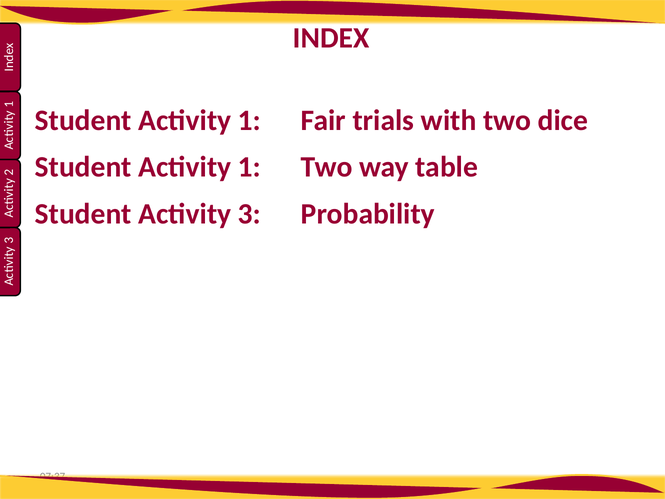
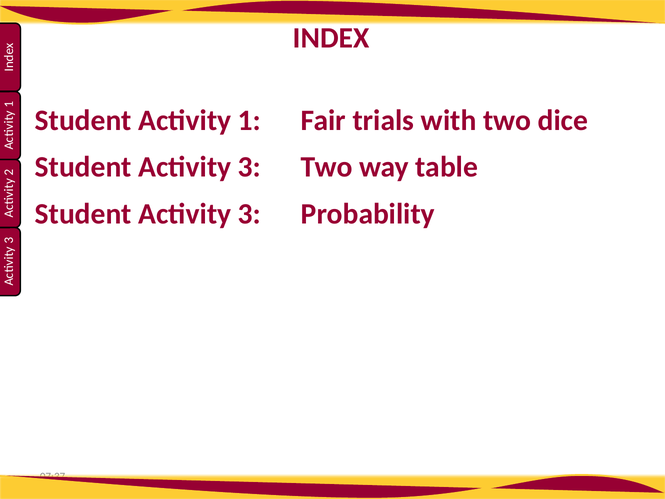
1: 1 -> 3 (250, 167)
